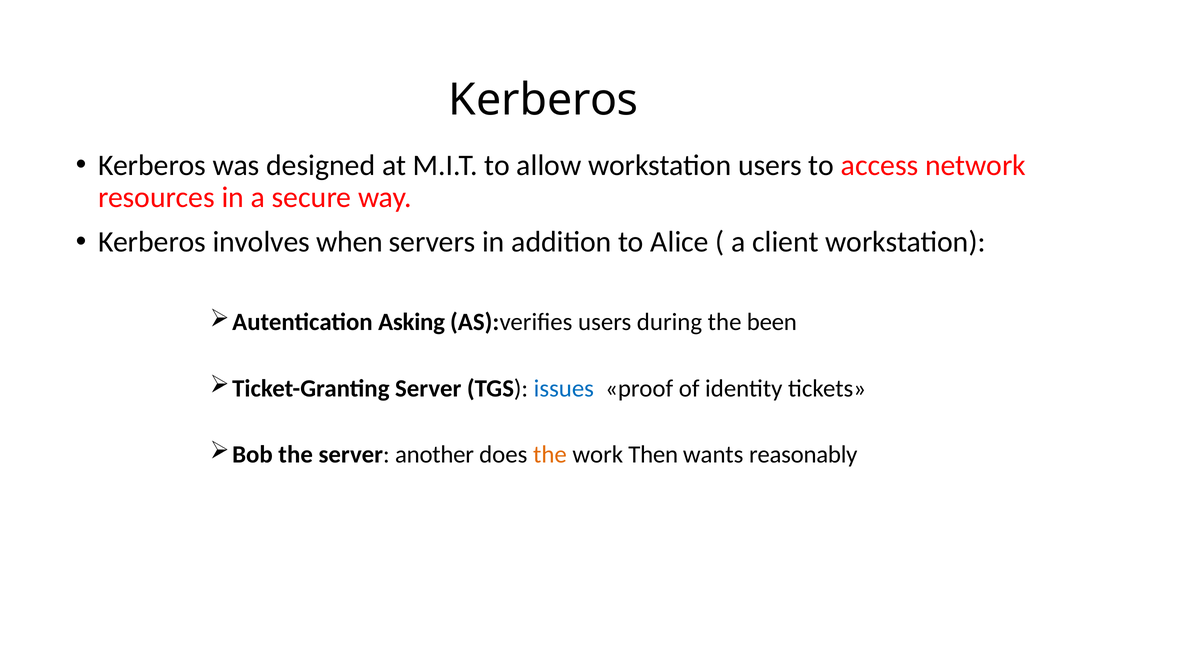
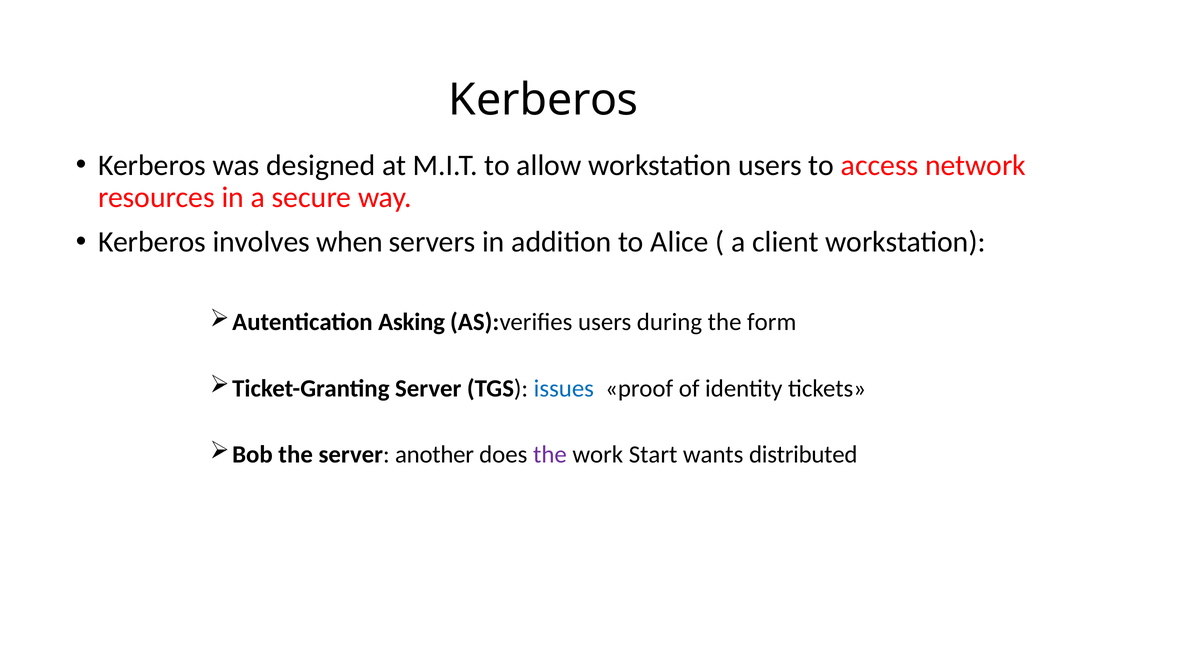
been: been -> form (772, 323)
the colour: orange -> purple (550, 455)
Then: Then -> Start (653, 455)
reasonably: reasonably -> distributed (803, 455)
